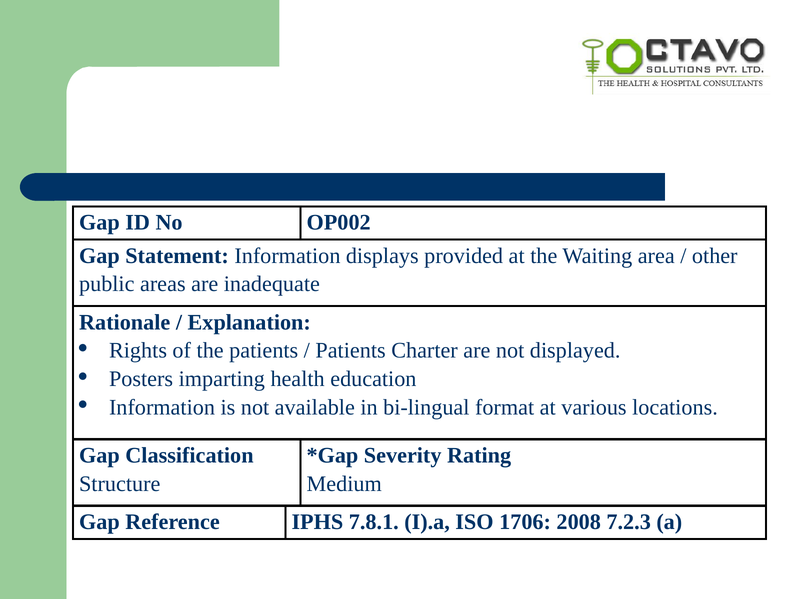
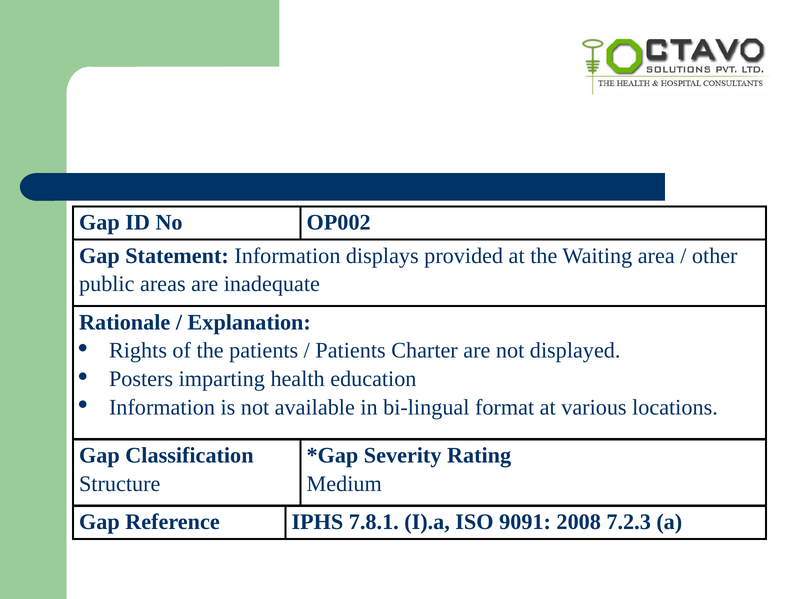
1706: 1706 -> 9091 (525, 522)
